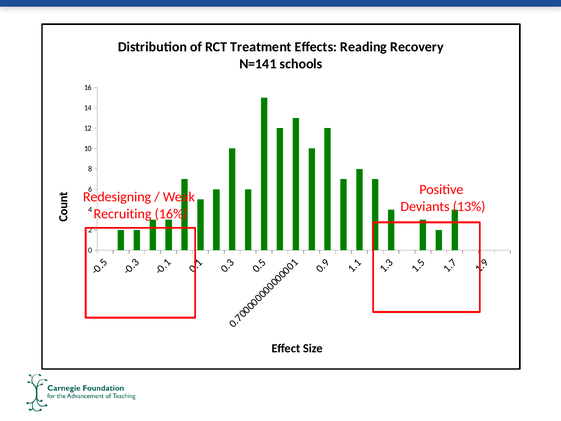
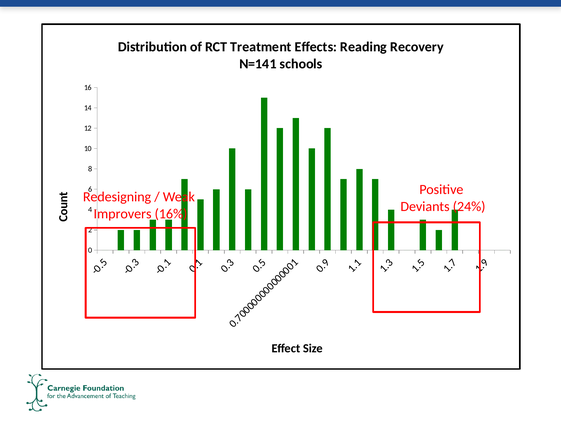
13%: 13% -> 24% (469, 206)
Recruiting: Recruiting -> Improvers (123, 214)
